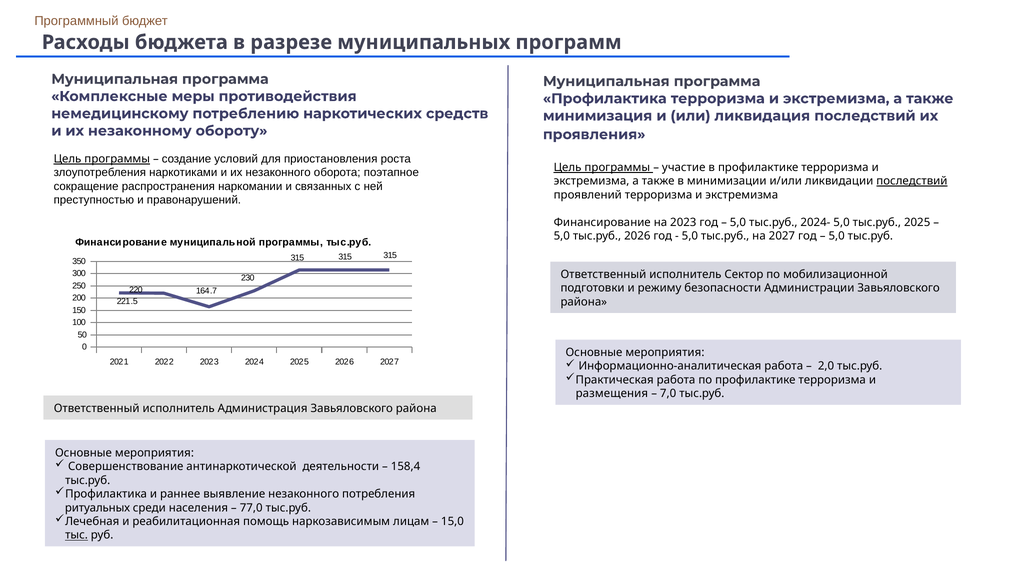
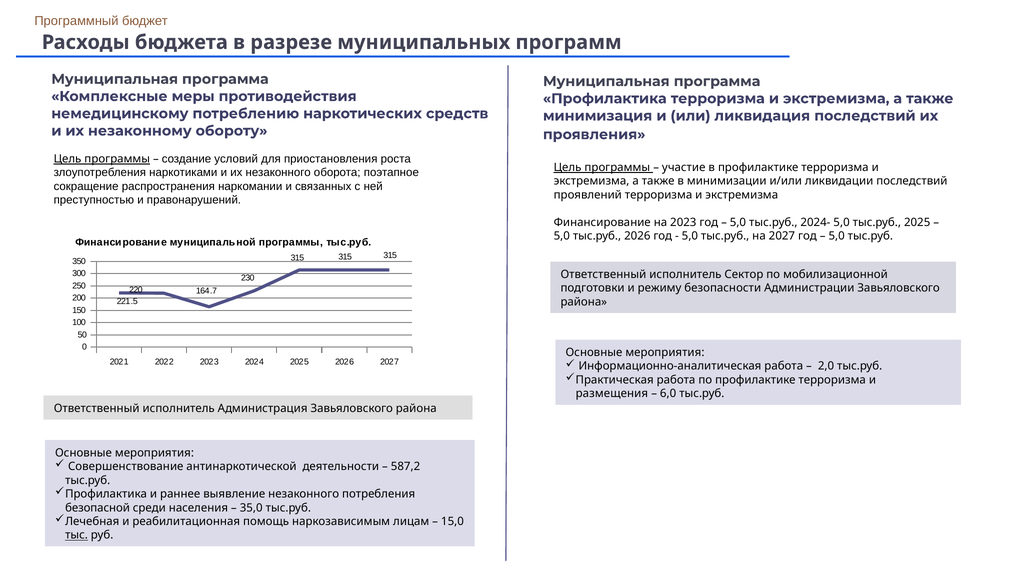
последствий underline: present -> none (912, 181)
7,0: 7,0 -> 6,0 (668, 393)
158,4: 158,4 -> 587,2 (406, 466)
ритуальных: ритуальных -> безопасной (98, 507)
77,0: 77,0 -> 35,0 (251, 507)
